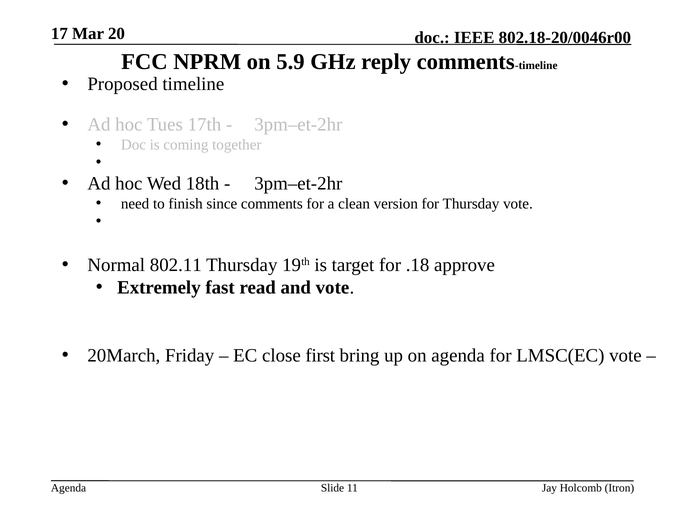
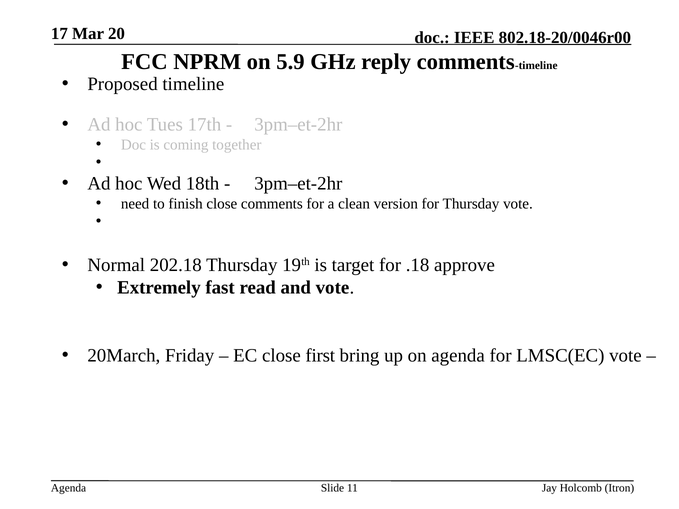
finish since: since -> close (222, 204)
802.11: 802.11 -> 202.18 (176, 265)
